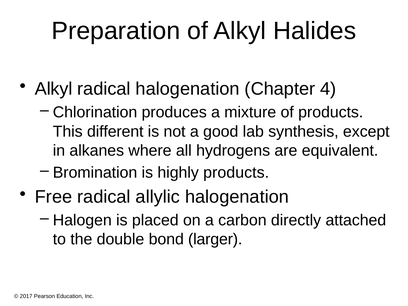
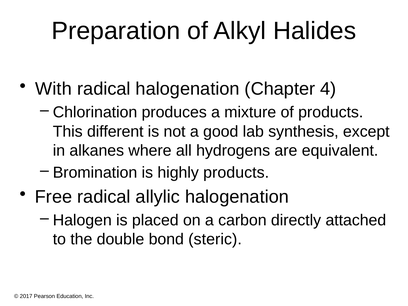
Alkyl: Alkyl -> With (53, 89)
larger: larger -> steric (215, 239)
